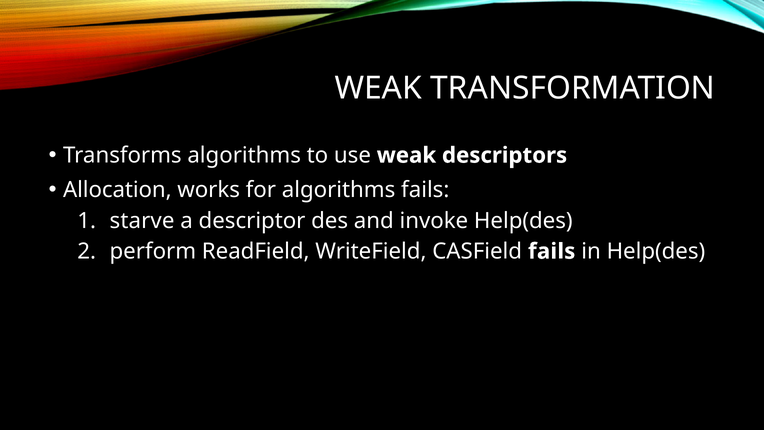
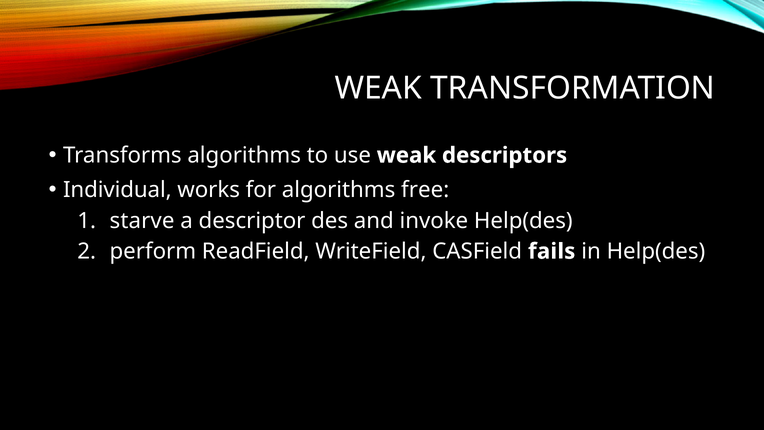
Allocation: Allocation -> Individual (117, 190)
algorithms fails: fails -> free (425, 190)
